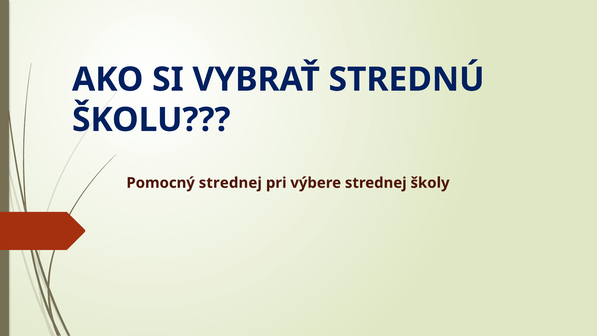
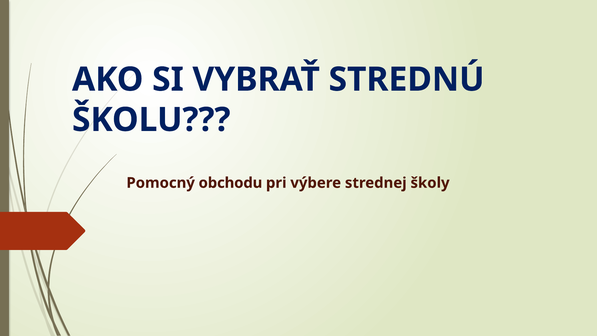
Pomocný strednej: strednej -> obchodu (230, 183)
